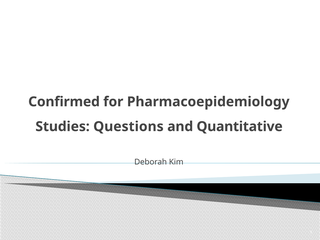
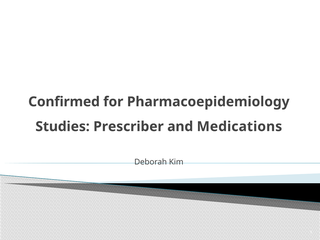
Questions: Questions -> Prescriber (128, 127)
Quantitative: Quantitative -> Medications (239, 127)
